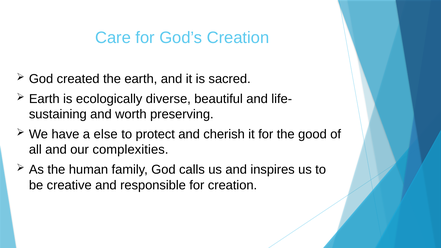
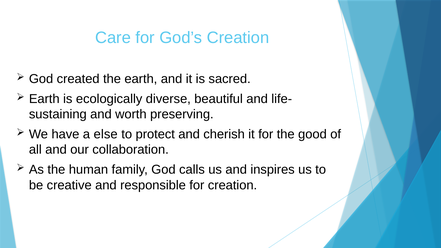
complexities: complexities -> collaboration (131, 150)
